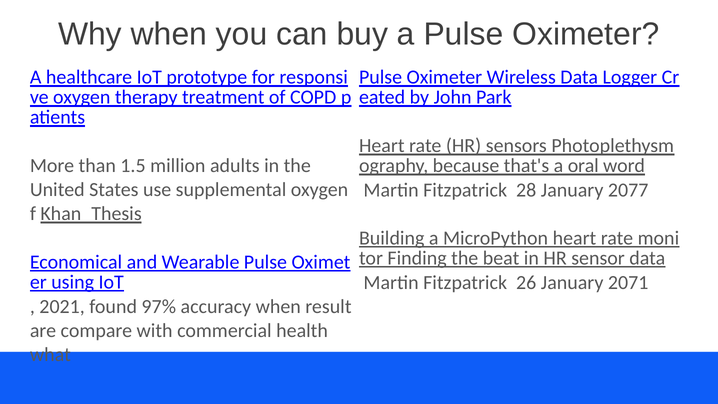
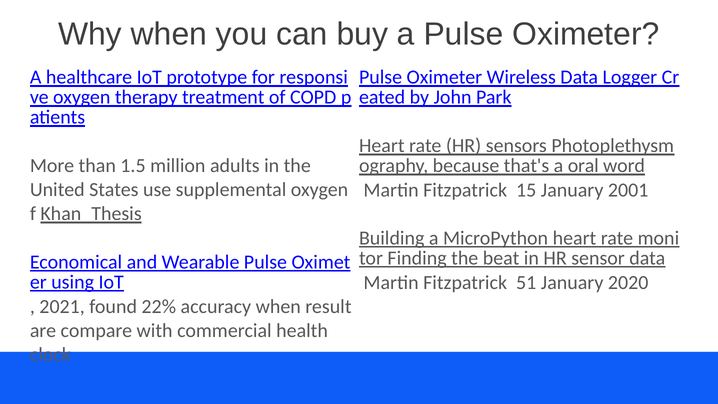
28: 28 -> 15 (526, 190)
2077: 2077 -> 2001 (628, 190)
26: 26 -> 51 (526, 283)
2071: 2071 -> 2020 (628, 283)
97%: 97% -> 22% (159, 306)
what: what -> clock (50, 354)
